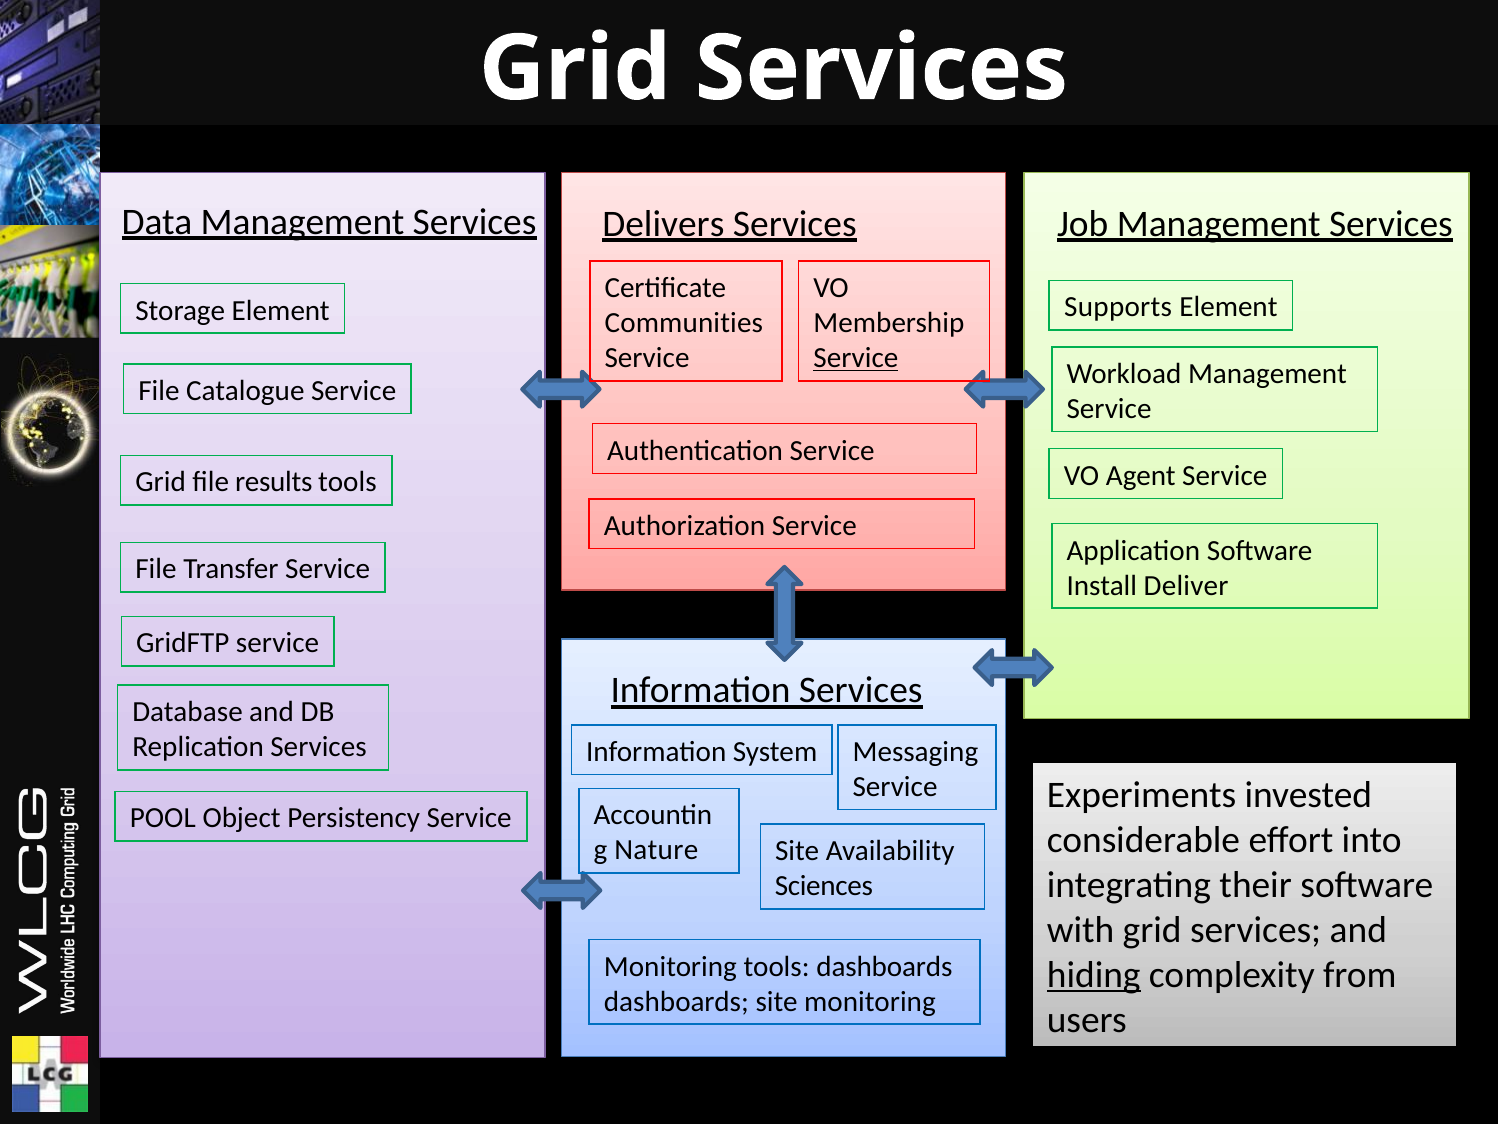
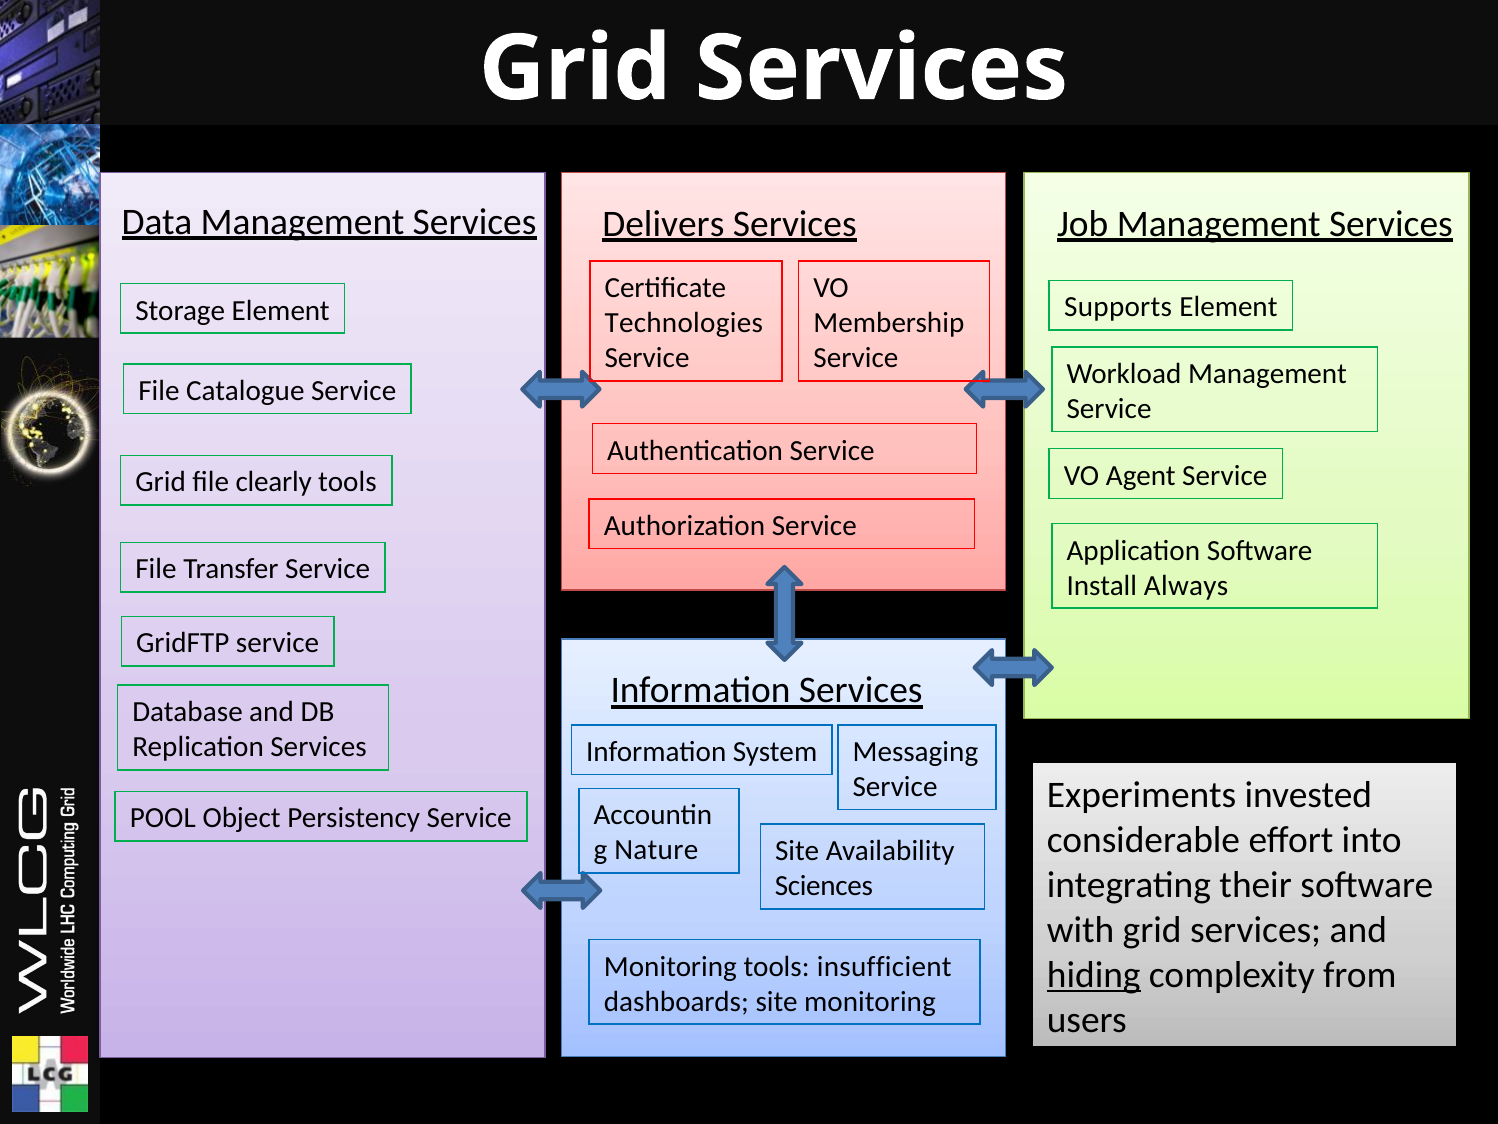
Communities: Communities -> Technologies (684, 323)
Service underline: present -> none (856, 358)
results: results -> clearly (274, 482)
Deliver: Deliver -> Always (1186, 585)
tools dashboards: dashboards -> insufficient (884, 966)
